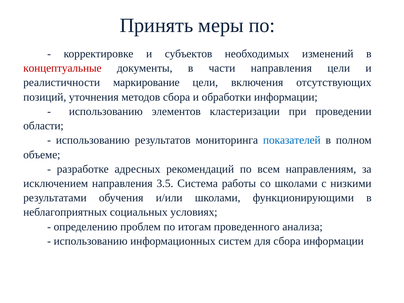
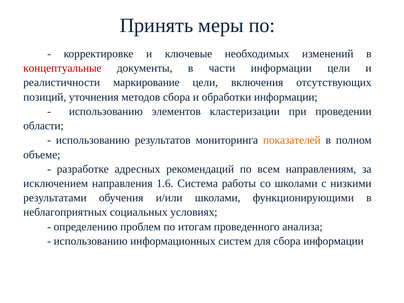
субъектов: субъектов -> ключевые (189, 54)
части направления: направления -> информации (281, 68)
показателей colour: blue -> orange (292, 140)
3.5: 3.5 -> 1.6 (165, 183)
